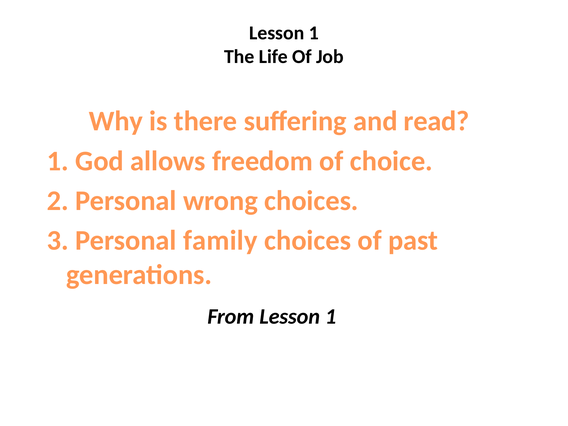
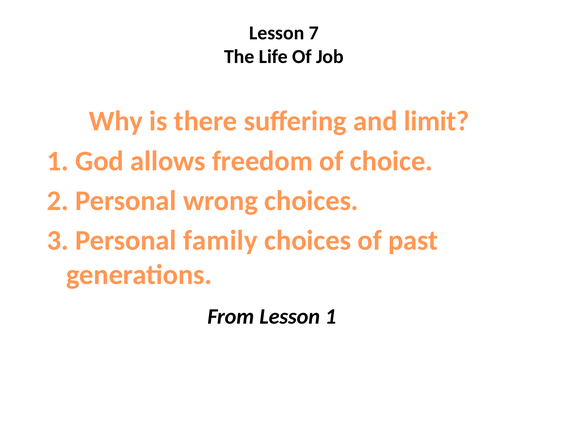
1: 1 -> 7 (314, 33)
read: read -> limit (436, 121)
